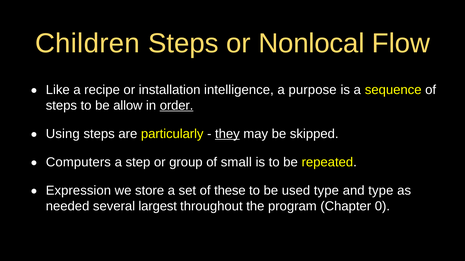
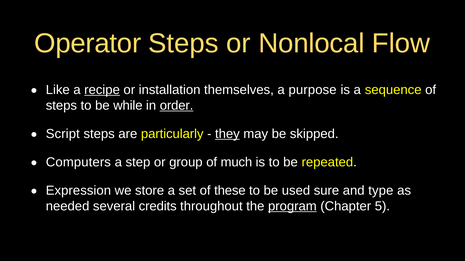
Children: Children -> Operator (88, 43)
recipe underline: none -> present (102, 90)
intelligence: intelligence -> themselves (239, 90)
allow: allow -> while (128, 106)
Using: Using -> Script (63, 134)
small: small -> much (236, 162)
used type: type -> sure (326, 191)
largest: largest -> credits (158, 207)
program underline: none -> present (292, 207)
0: 0 -> 5 (382, 207)
